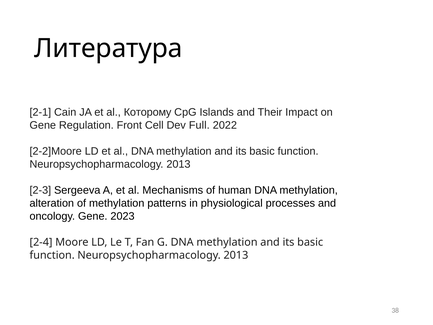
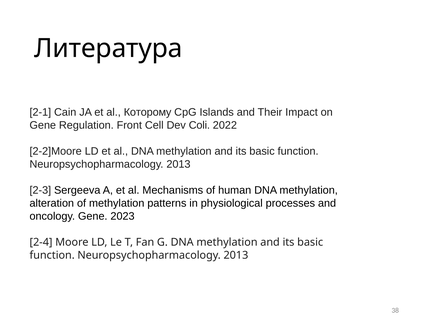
Full: Full -> Coli (199, 125)
